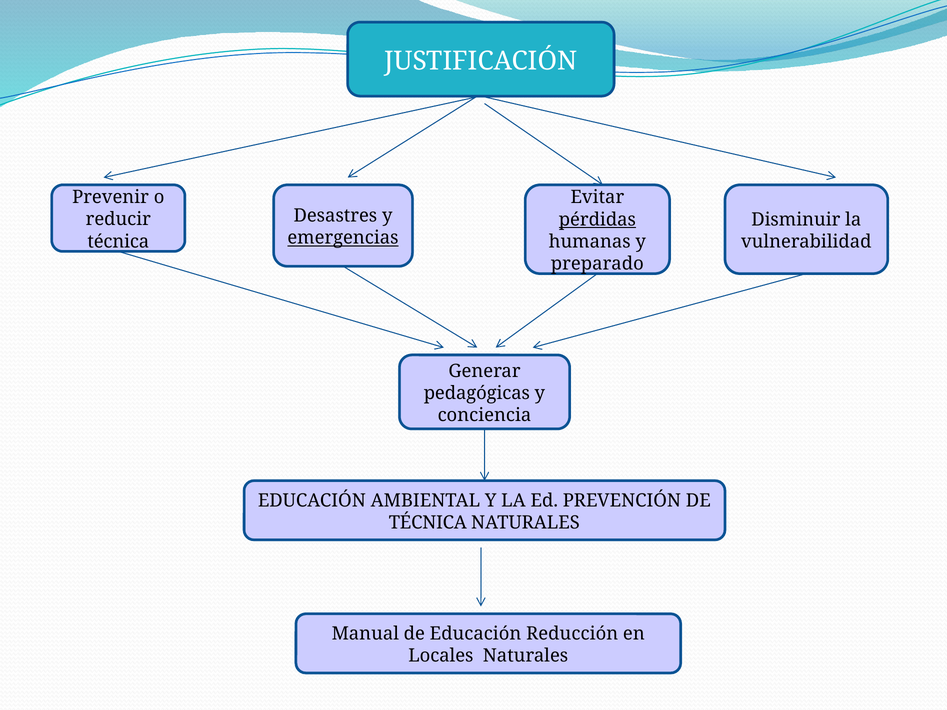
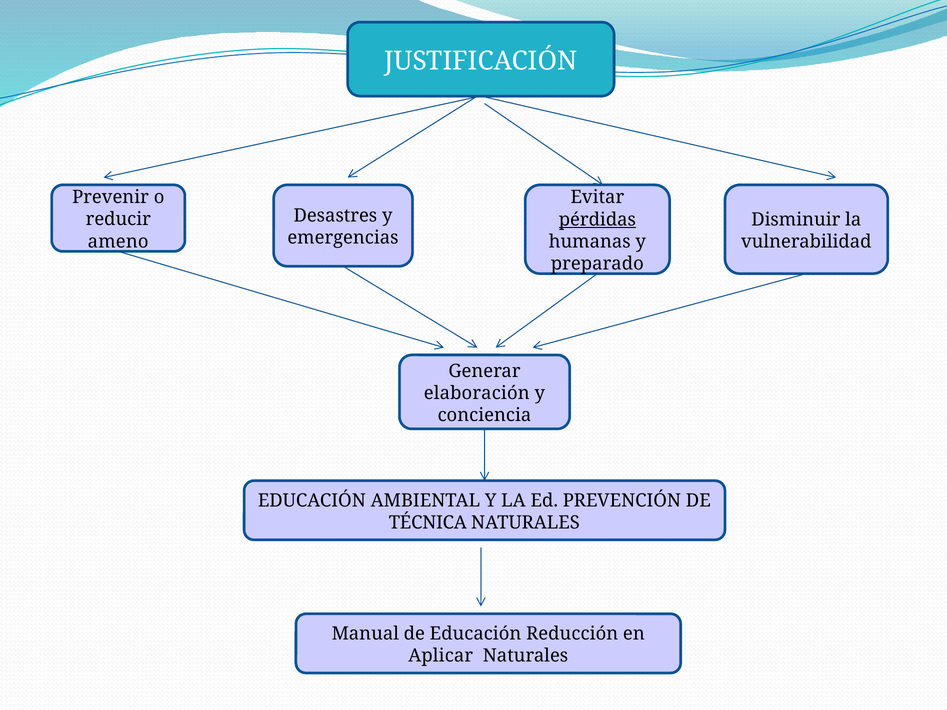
emergencias underline: present -> none (343, 238)
técnica: técnica -> ameno (118, 242)
pedagógicas: pedagógicas -> elaboración (477, 393)
Locales: Locales -> Aplicar (441, 656)
